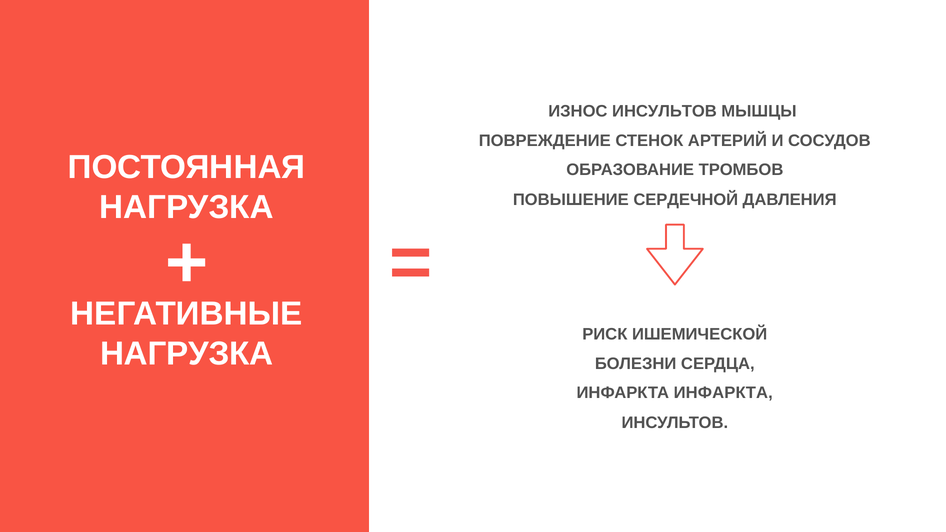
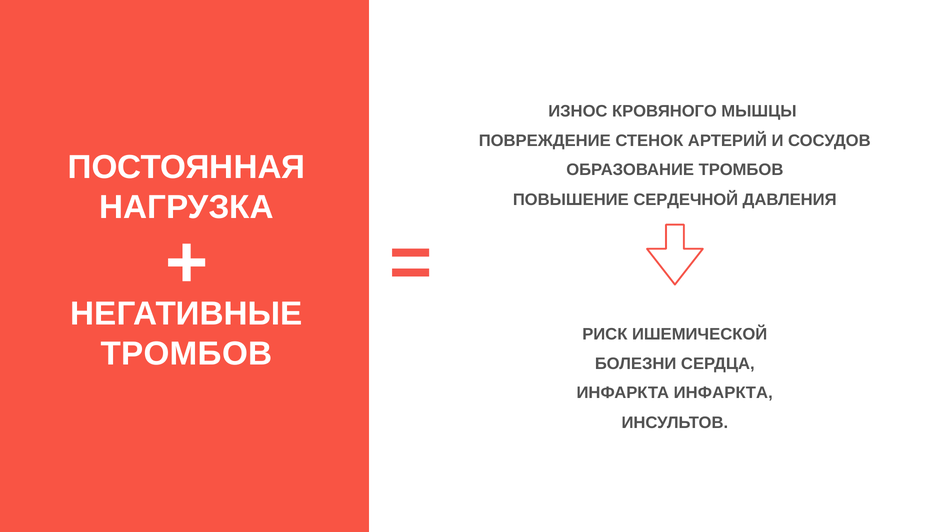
ИЗНОС ИНСУЛЬТОВ: ИНСУЛЬТОВ -> КРОВЯНОГО (664, 111)
НАГРУЗКА: НАГРУЗКА -> ТРОМБОВ (186, 354)
